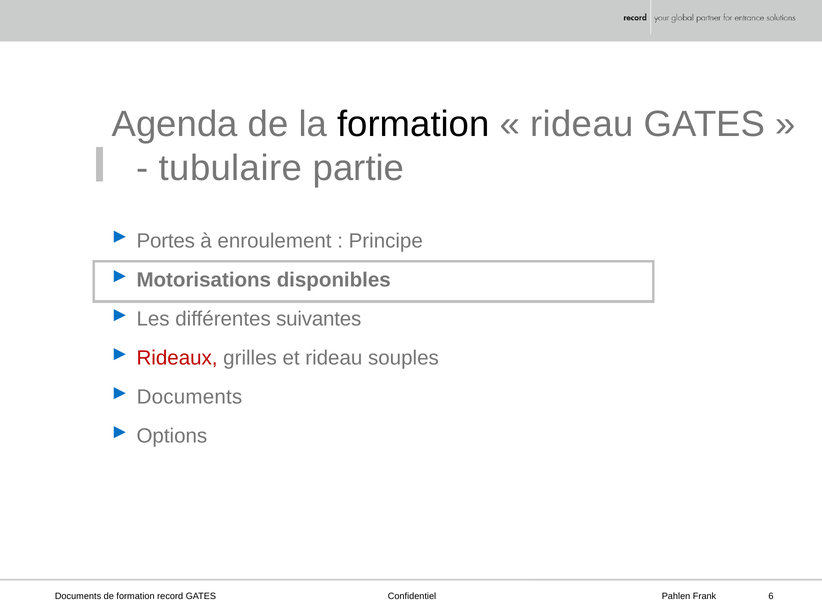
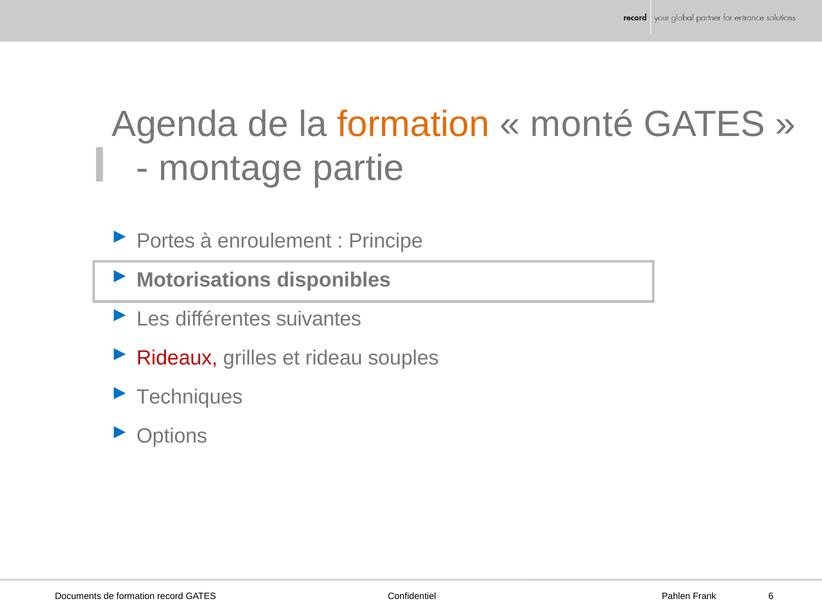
formation colour: black -> orange (413, 124)
rideau: rideau -> monté (582, 124)
tubulaire: tubulaire -> montage (230, 168)
Documents: Documents -> Techniques (190, 397)
